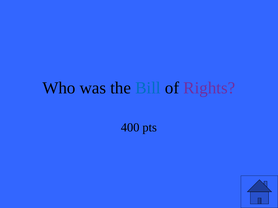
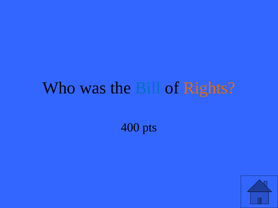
Rights colour: purple -> orange (209, 88)
